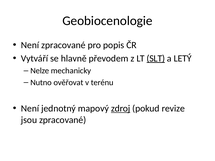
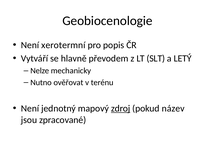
Není zpracované: zpracované -> xerotermní (63, 45)
SLT underline: present -> none (156, 58)
revize: revize -> název (173, 109)
